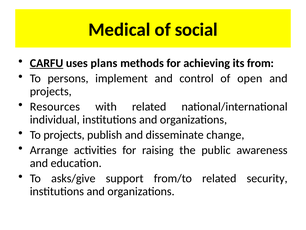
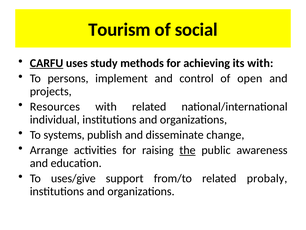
Medical: Medical -> Tourism (119, 30)
plans: plans -> study (104, 63)
its from: from -> with (260, 63)
To projects: projects -> systems (64, 135)
the underline: none -> present (187, 150)
asks/give: asks/give -> uses/give (73, 178)
security: security -> probaly (267, 178)
